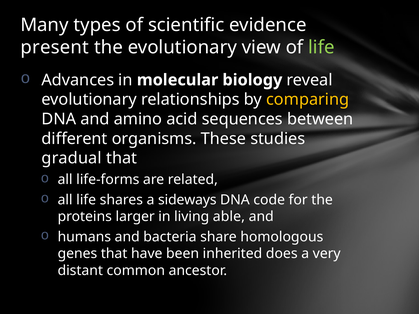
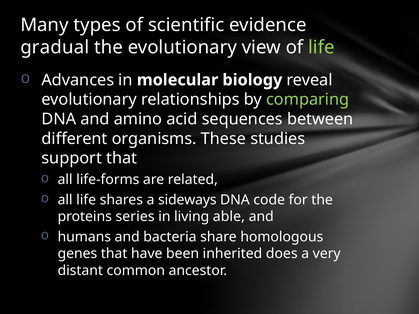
present: present -> gradual (55, 47)
comparing colour: yellow -> light green (308, 100)
gradual: gradual -> support (72, 158)
larger: larger -> series (135, 217)
